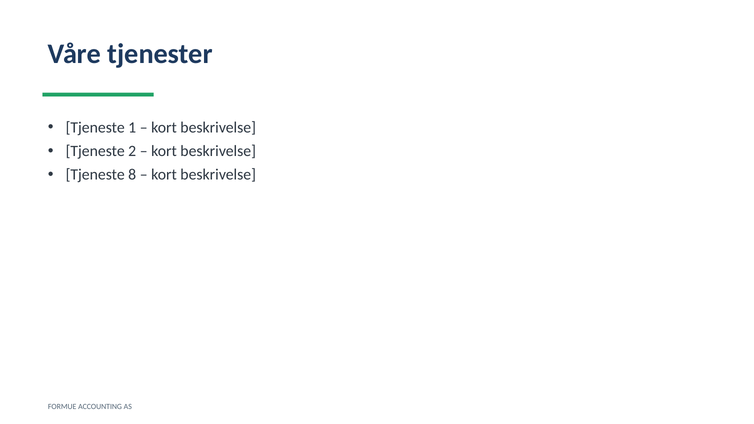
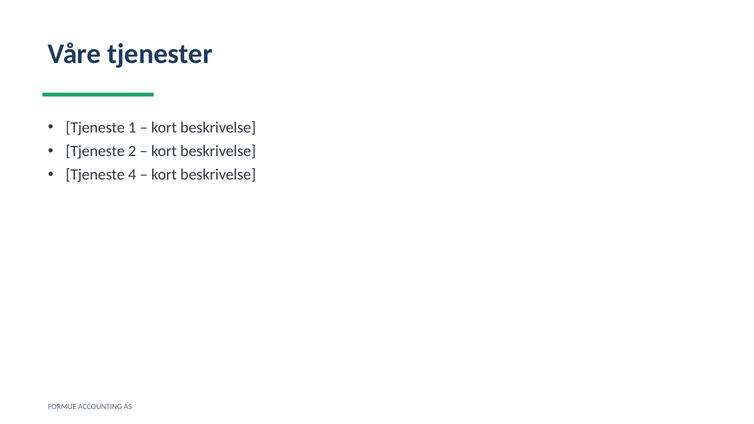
8: 8 -> 4 (132, 175)
